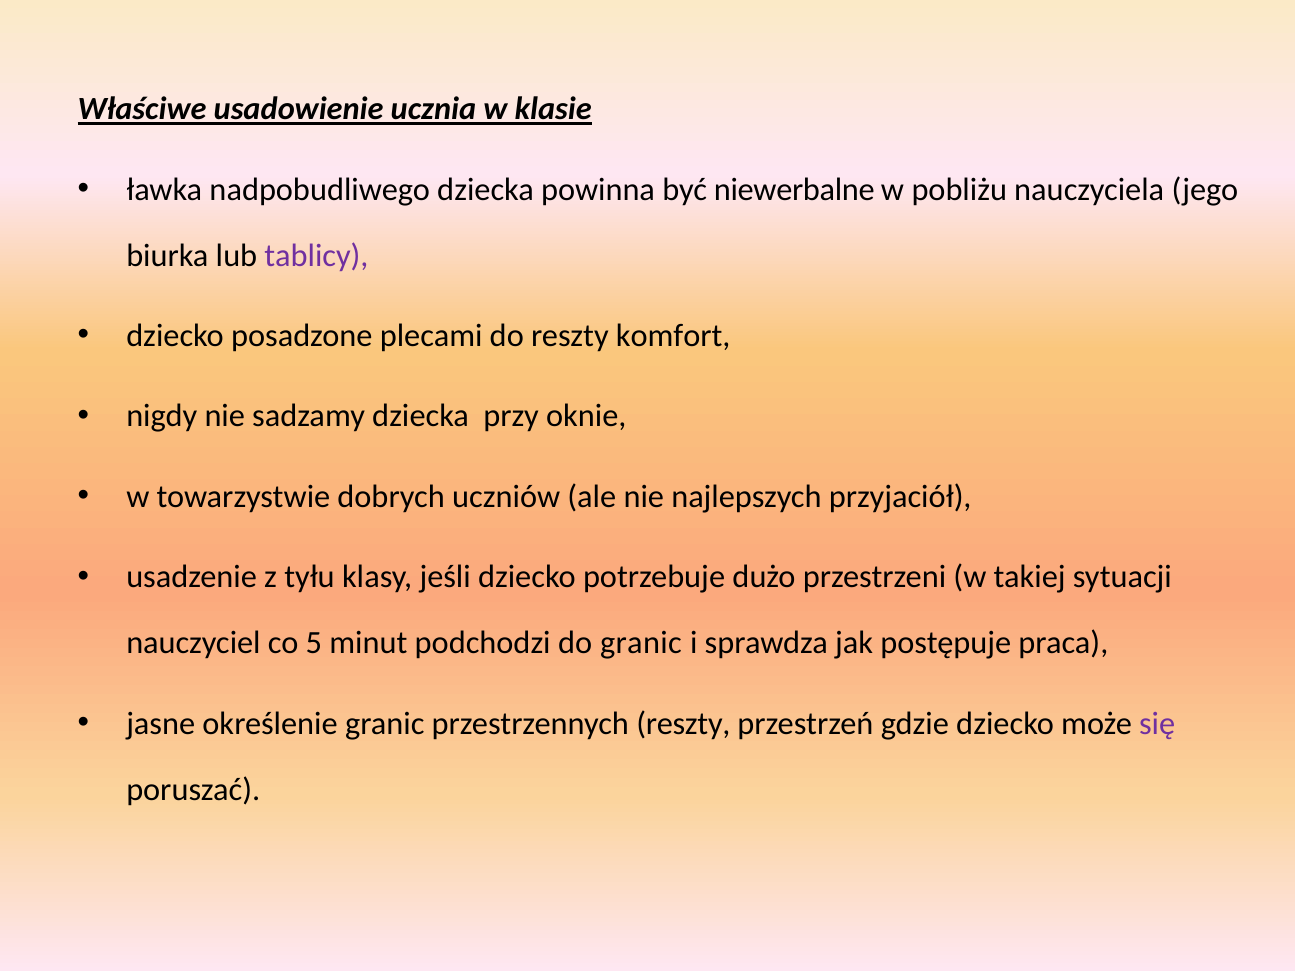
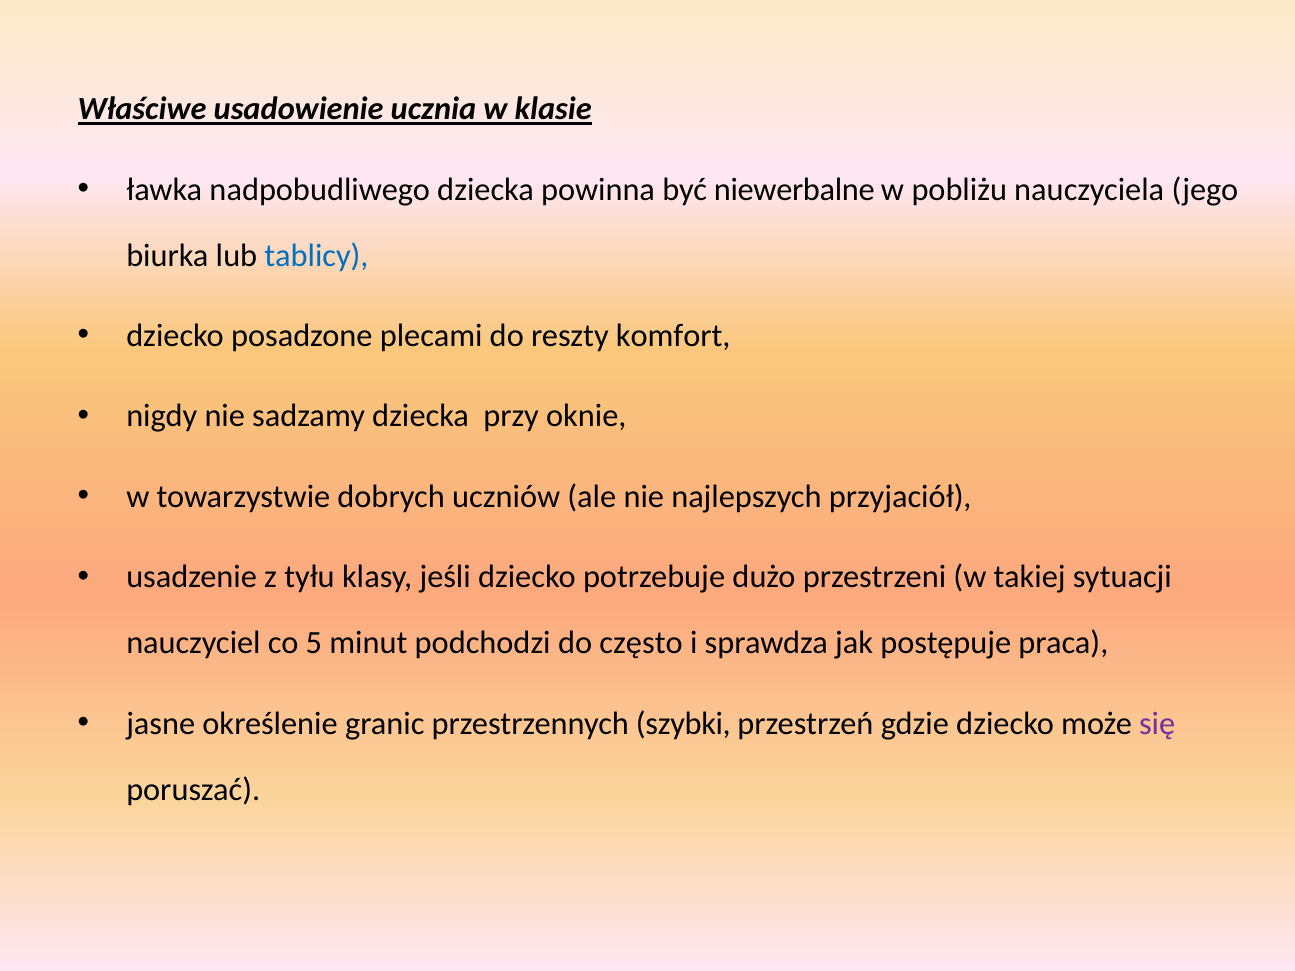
tablicy colour: purple -> blue (316, 256)
do granic: granic -> często (641, 643)
przestrzennych reszty: reszty -> szybki (683, 724)
